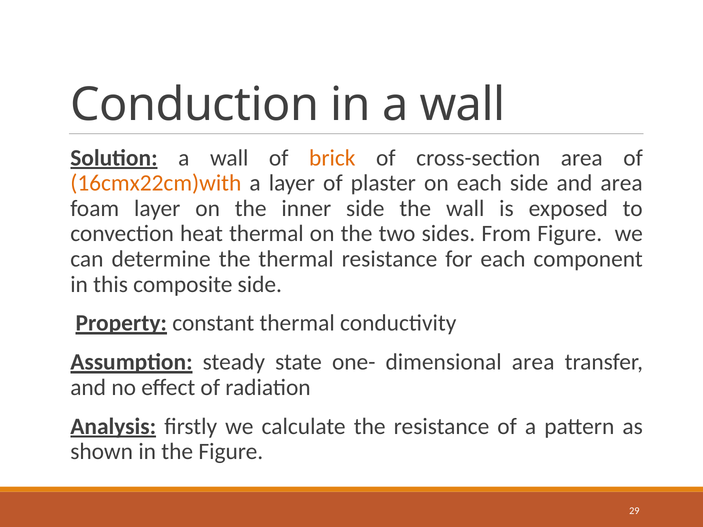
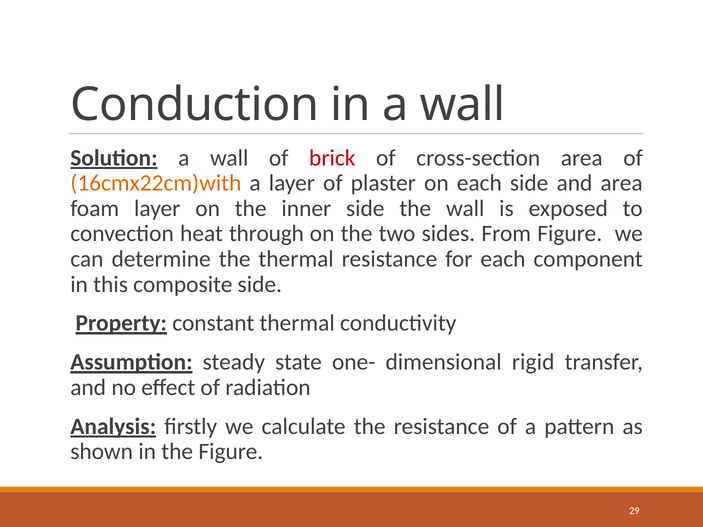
brick colour: orange -> red (332, 158)
heat thermal: thermal -> through (266, 234)
dimensional area: area -> rigid (533, 362)
